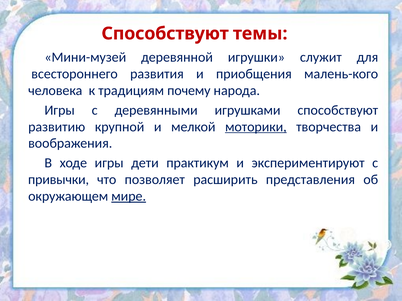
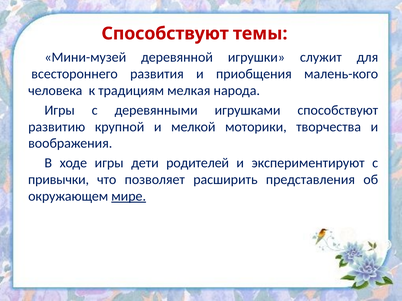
почему: почему -> мелкая (189, 91)
моторики underline: present -> none (256, 127)
практикум: практикум -> родителей (198, 163)
